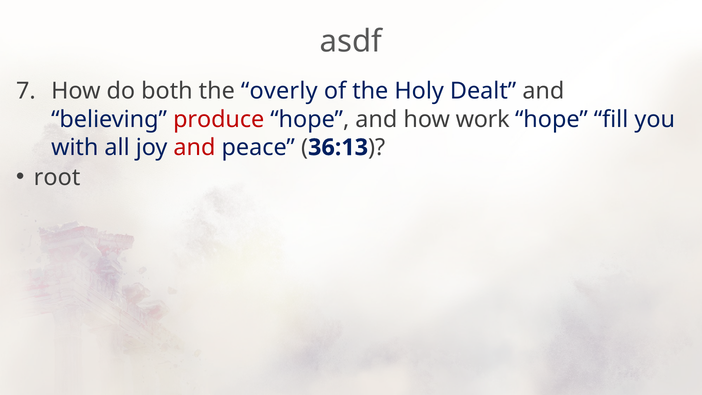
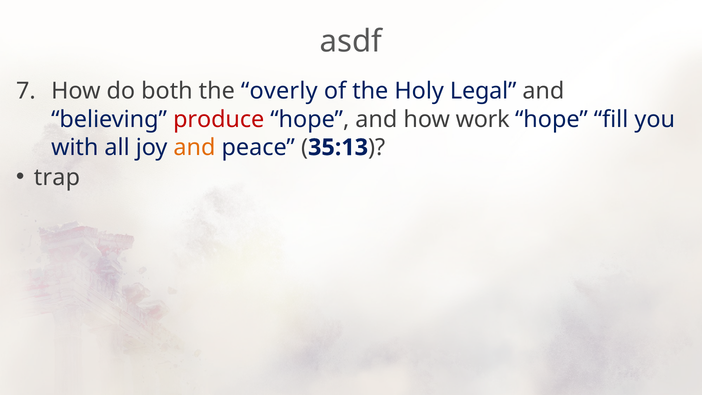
Dealt: Dealt -> Legal (483, 91)
and colour: red -> orange (194, 147)
36:13: 36:13 -> 35:13 (338, 147)
root: root -> trap (57, 177)
